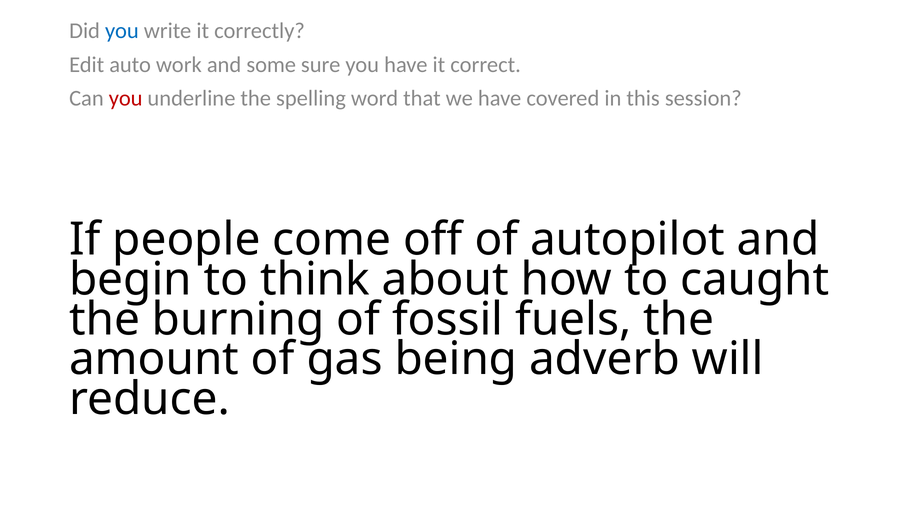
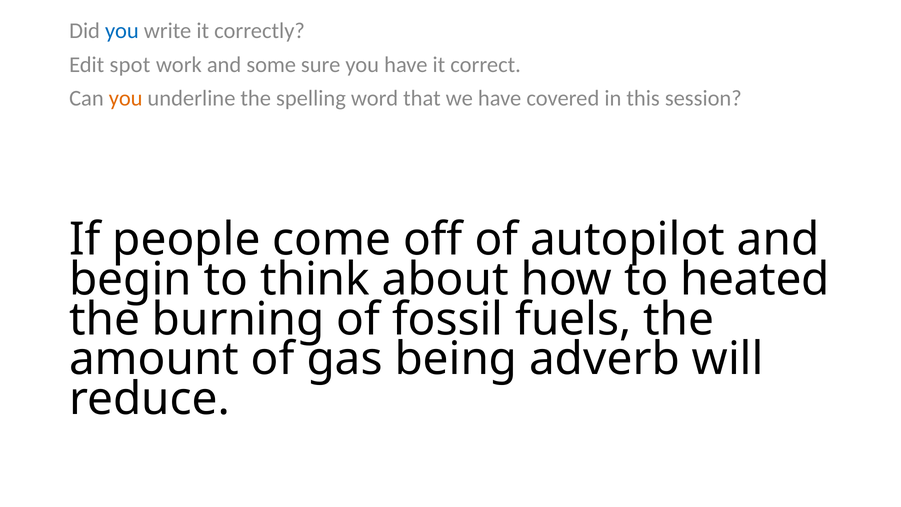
auto: auto -> spot (130, 65)
you colour: red -> orange (126, 98)
caught: caught -> heated (755, 279)
